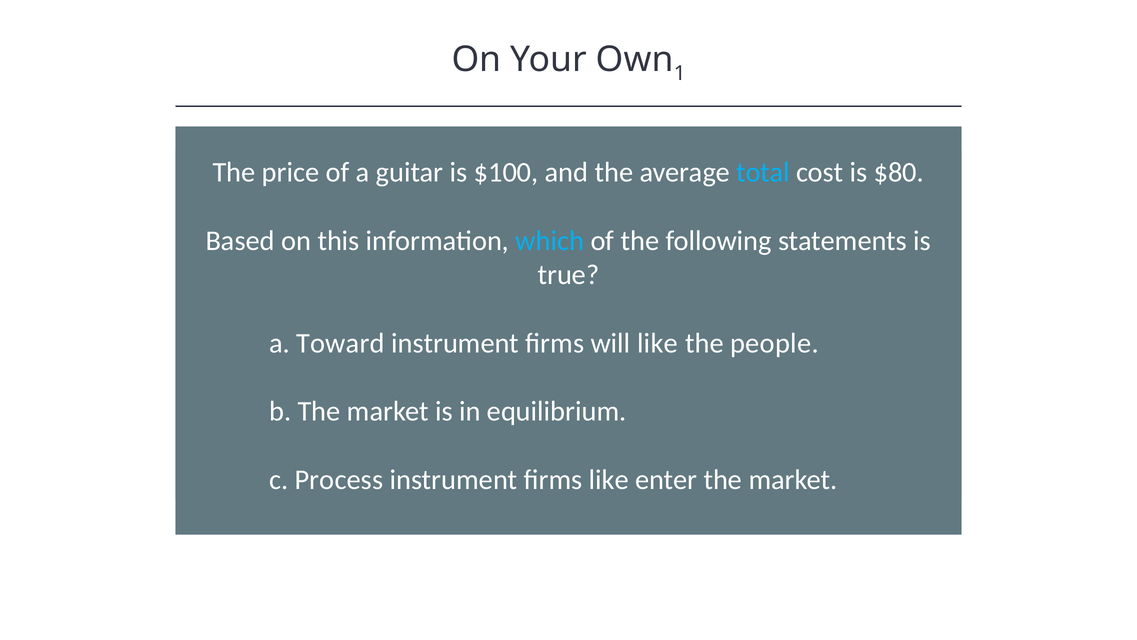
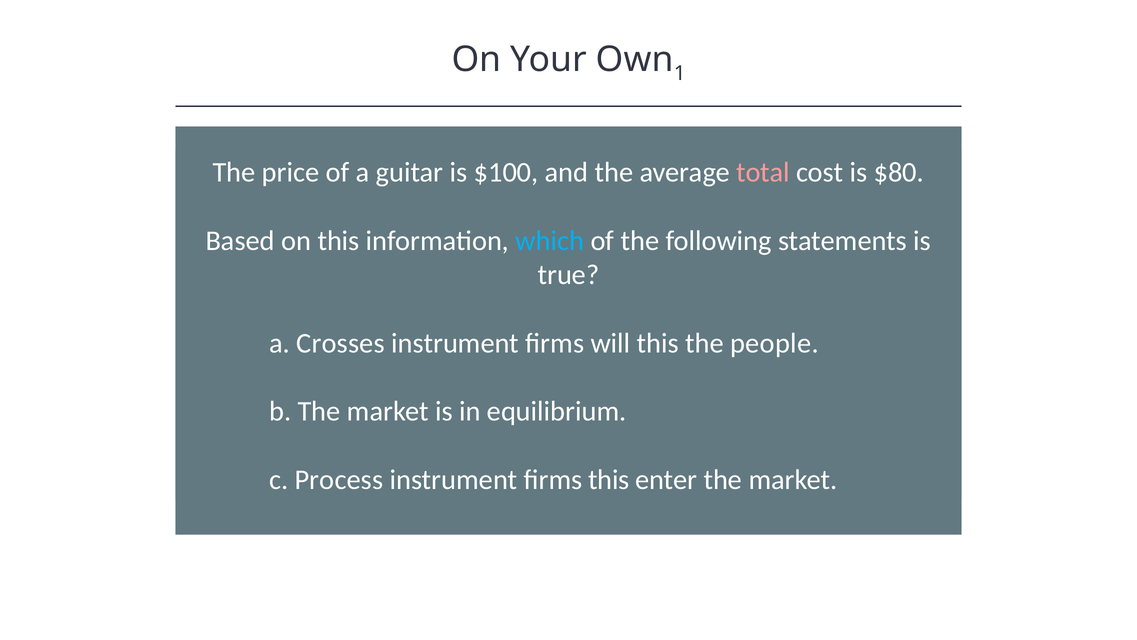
total colour: light blue -> pink (763, 172)
Toward: Toward -> Crosses (341, 343)
will like: like -> this (658, 343)
firms like: like -> this (609, 479)
